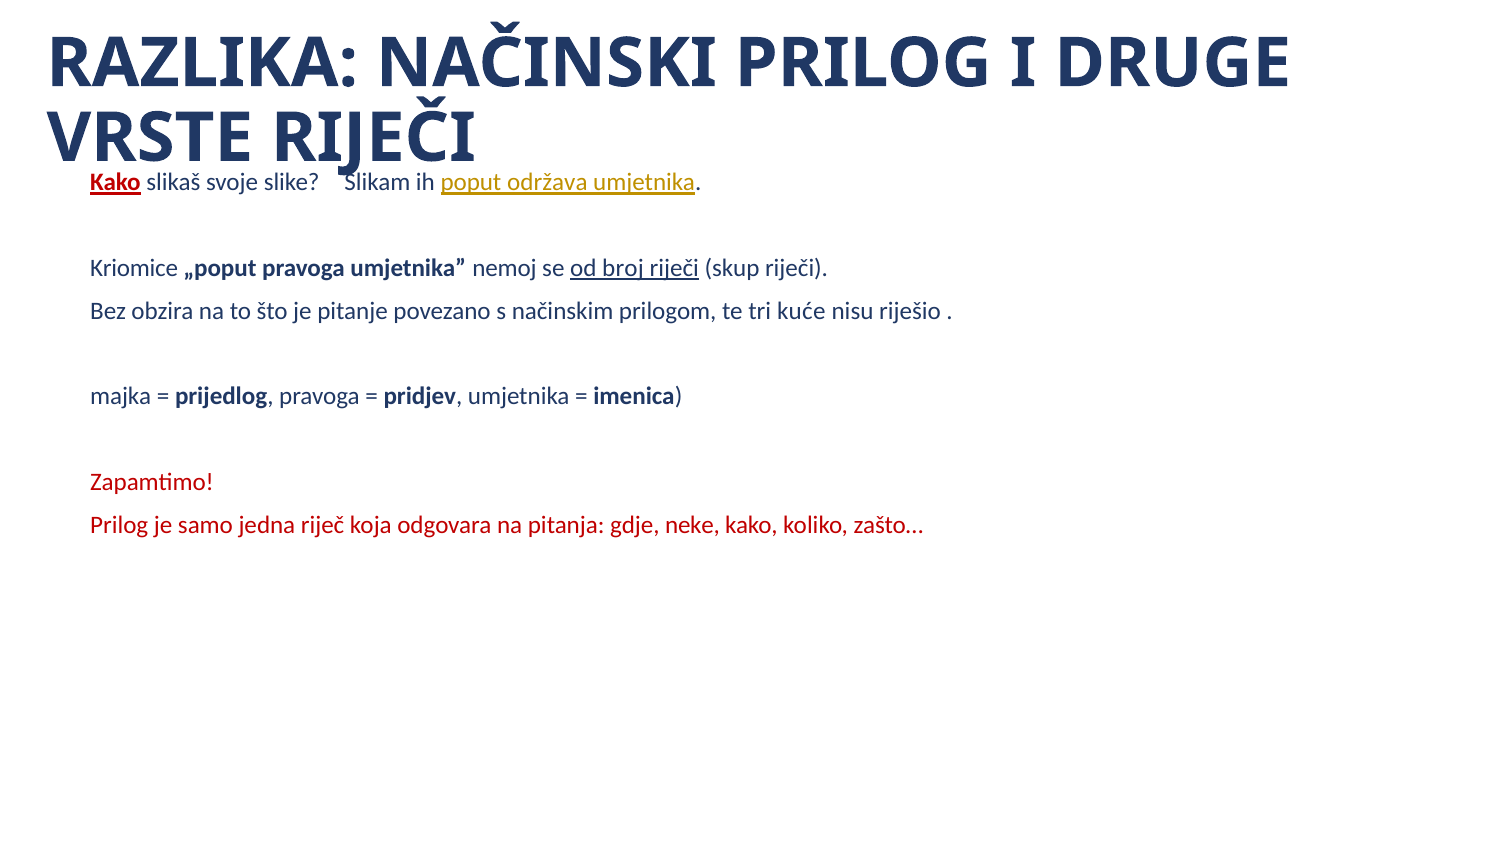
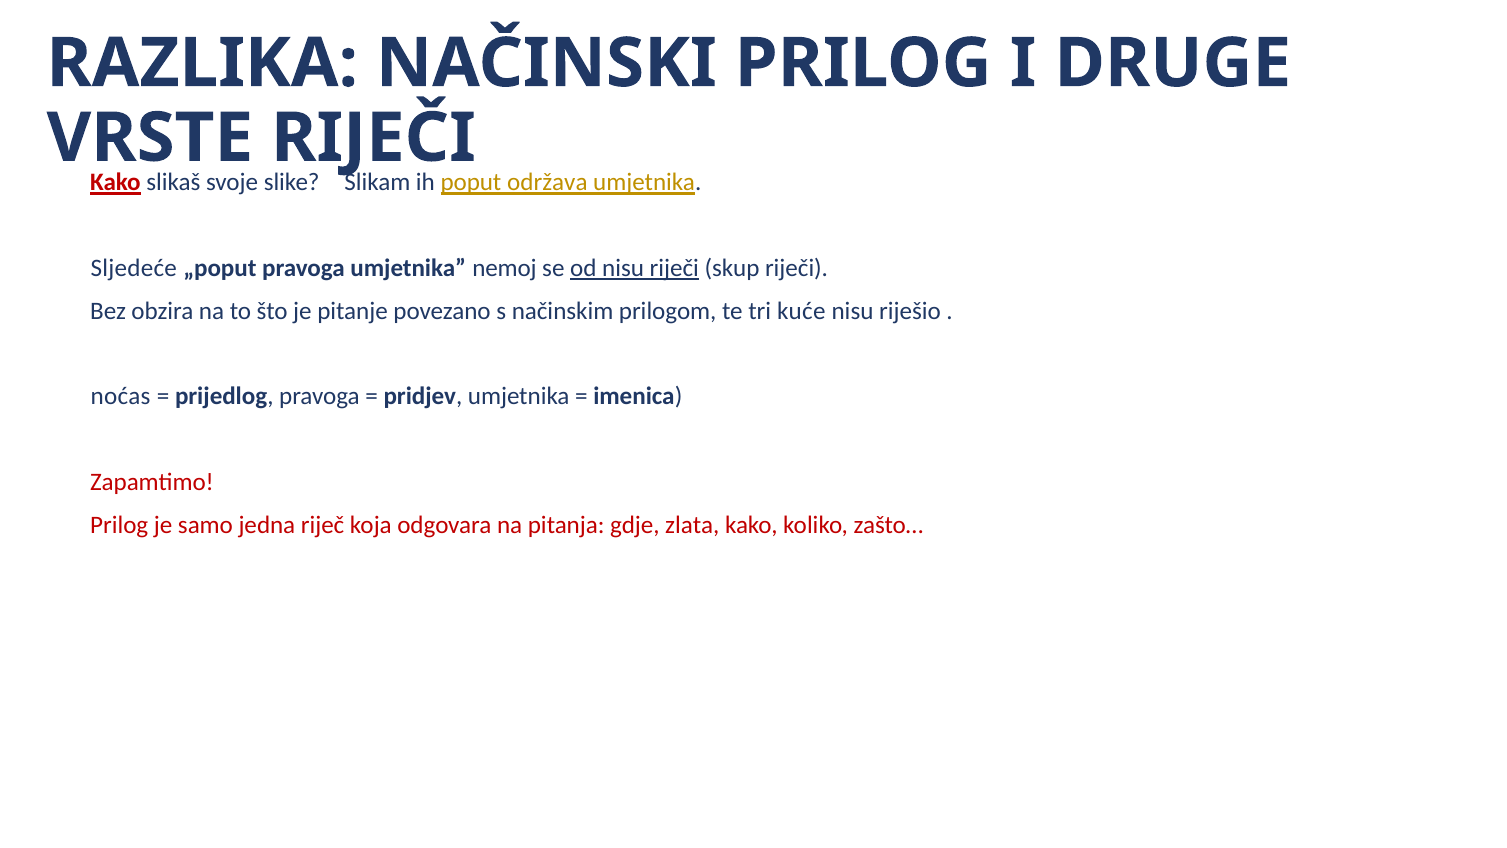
Kriomice: Kriomice -> Sljedeće (134, 268)
od broj: broj -> nisu (623, 268)
majka: majka -> noćas (121, 396)
neke: neke -> zlata (692, 525)
